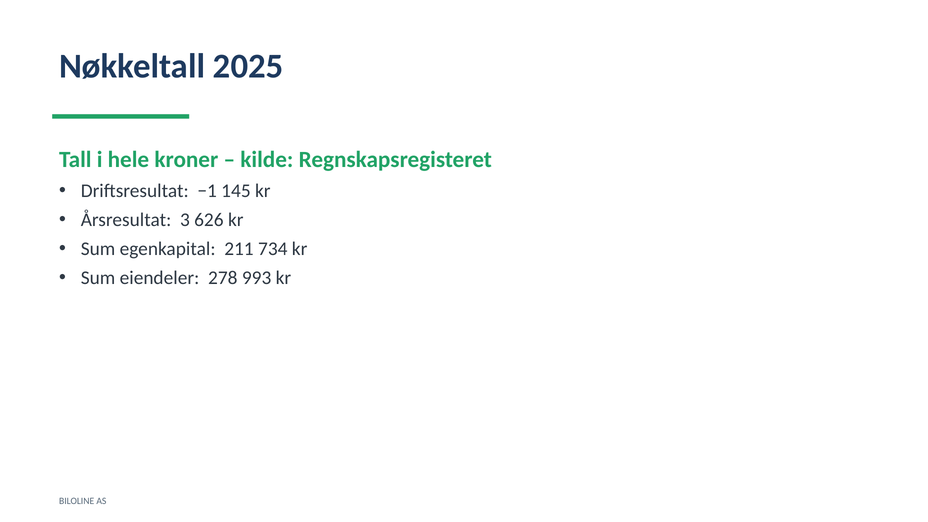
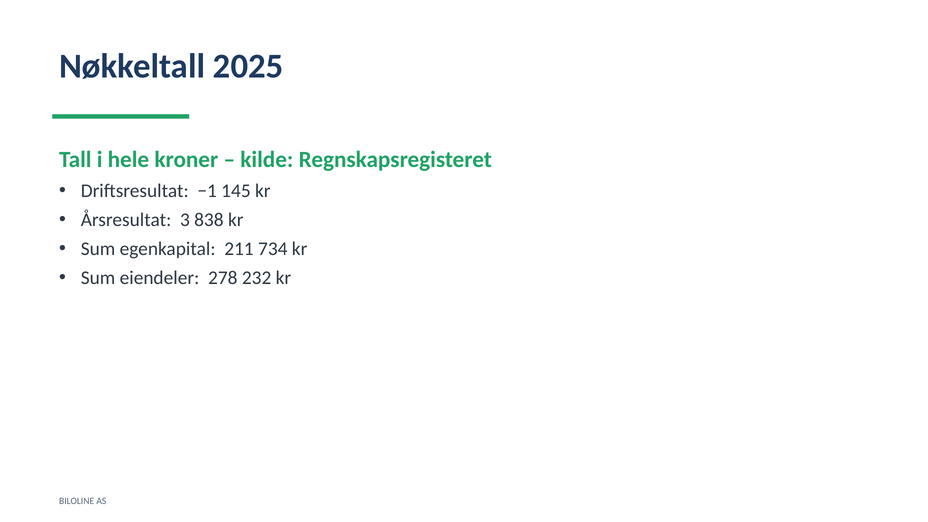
626: 626 -> 838 (209, 220)
993: 993 -> 232 (257, 278)
